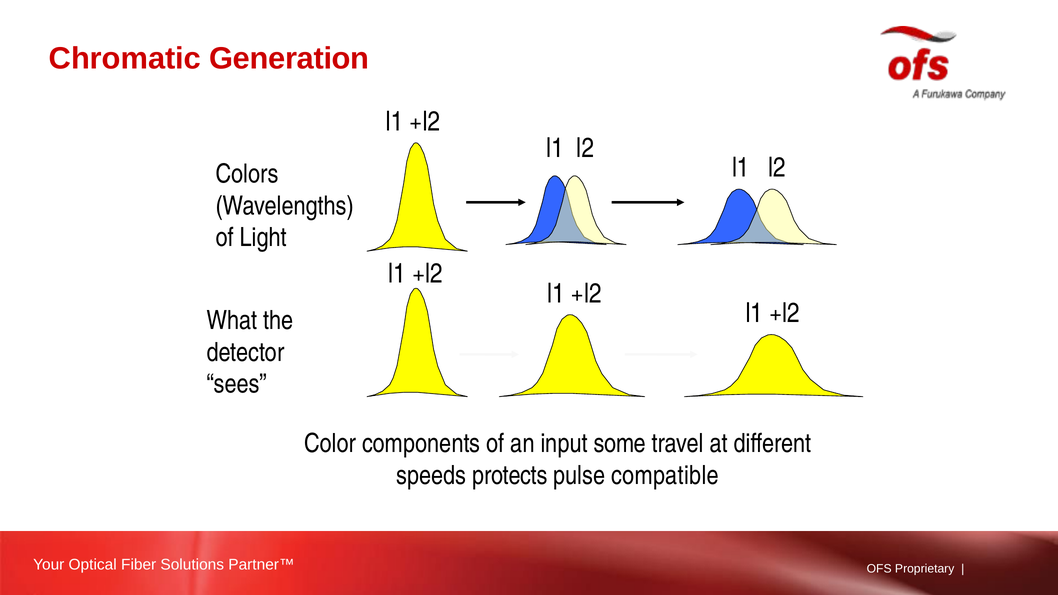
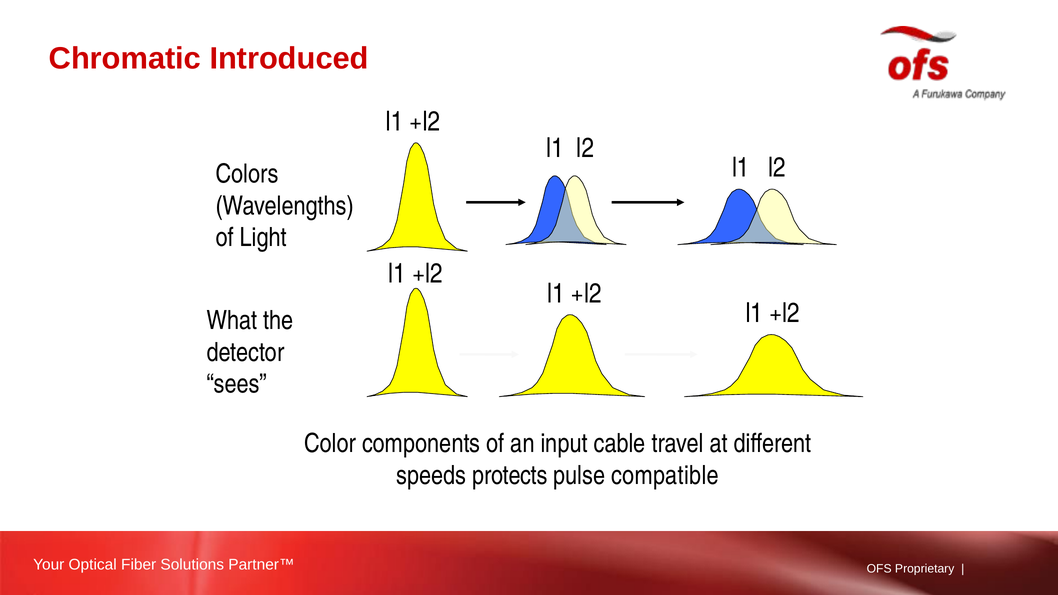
Generation: Generation -> Introduced (289, 59)
some: some -> cable (620, 444)
